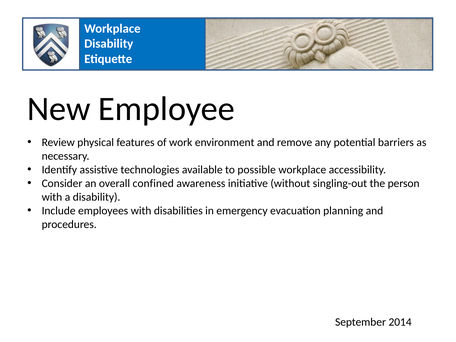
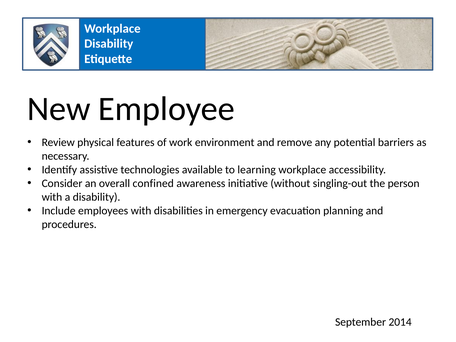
possible: possible -> learning (257, 170)
